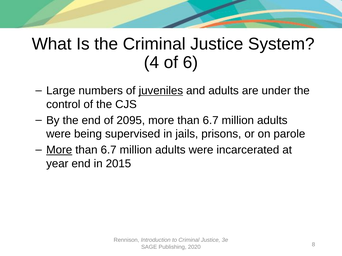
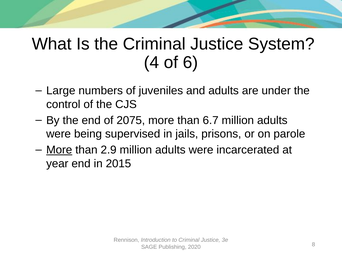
juveniles underline: present -> none (161, 91)
2095: 2095 -> 2075 (131, 121)
6.7: 6.7 -> 2.9 (109, 150)
